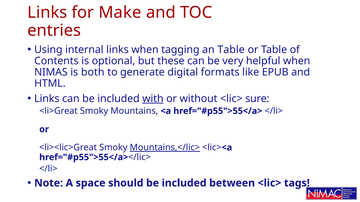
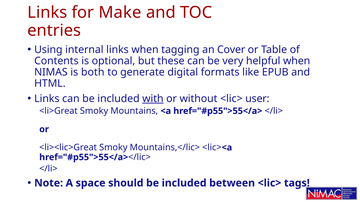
an Table: Table -> Cover (231, 50)
sure: sure -> user (257, 99)
Mountains,</lic> underline: present -> none (165, 148)
